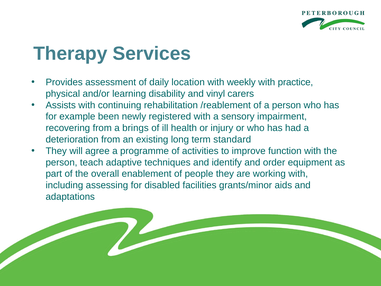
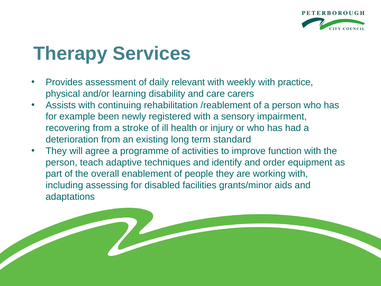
location: location -> relevant (188, 82)
vinyl: vinyl -> care (216, 94)
brings: brings -> stroke (135, 128)
